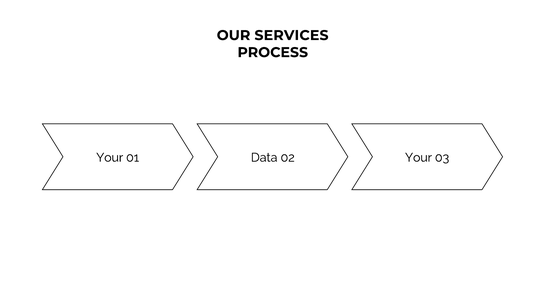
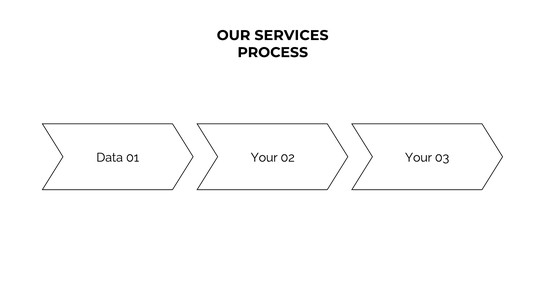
Your: Your -> Data (110, 157)
Data: Data -> Your (264, 157)
